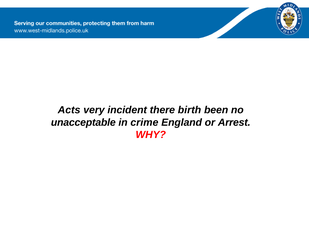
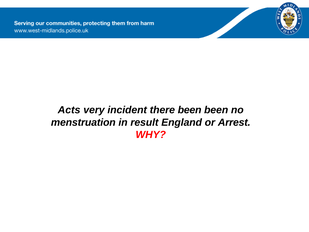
there birth: birth -> been (190, 110)
unacceptable: unacceptable -> menstruation (83, 122)
crime: crime -> result (144, 122)
